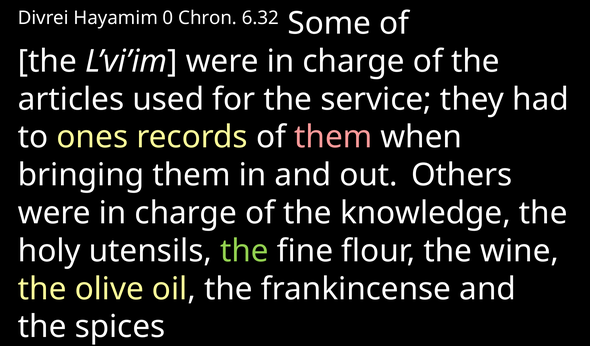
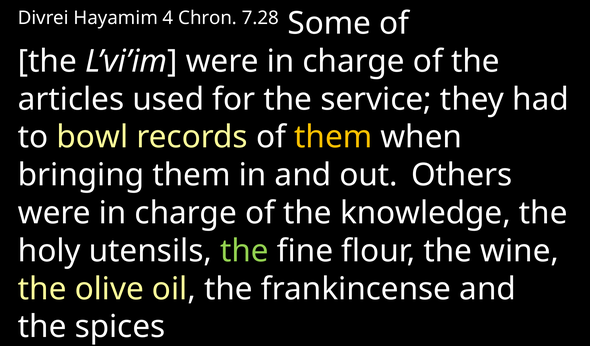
0: 0 -> 4 (168, 18)
6.32: 6.32 -> 7.28 (260, 18)
ones: ones -> bowl (92, 137)
them colour: pink -> yellow (333, 137)
